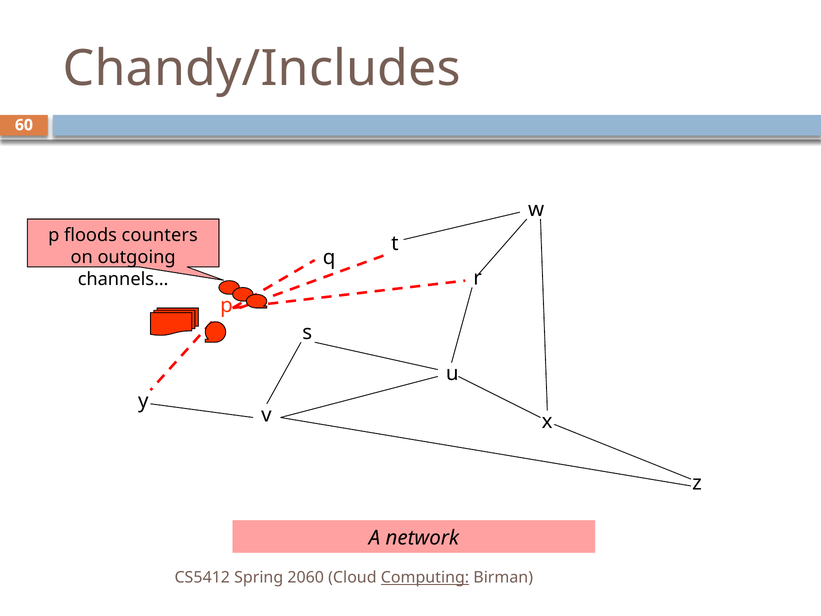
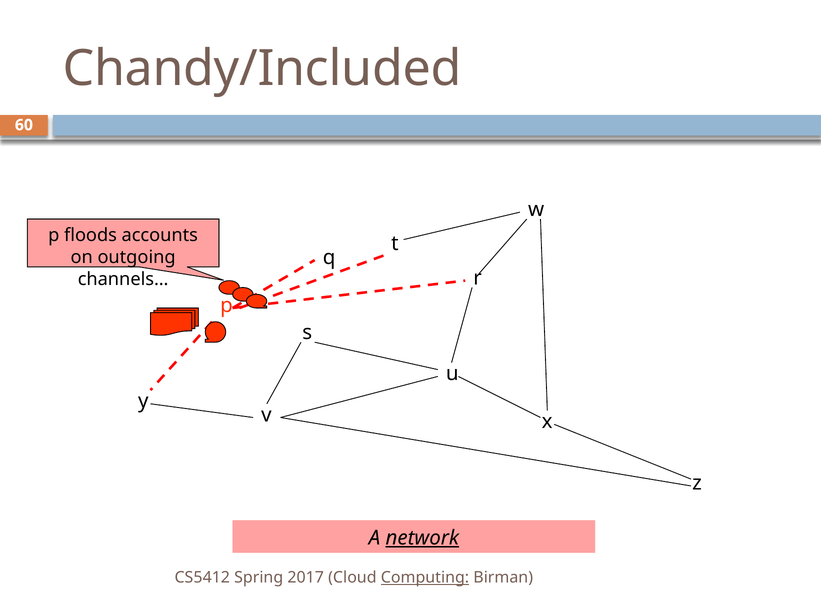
Chandy/Includes: Chandy/Includes -> Chandy/Included (262, 68)
counters: counters -> accounts (160, 235)
network underline: none -> present (422, 538)
2060: 2060 -> 2017 (306, 577)
